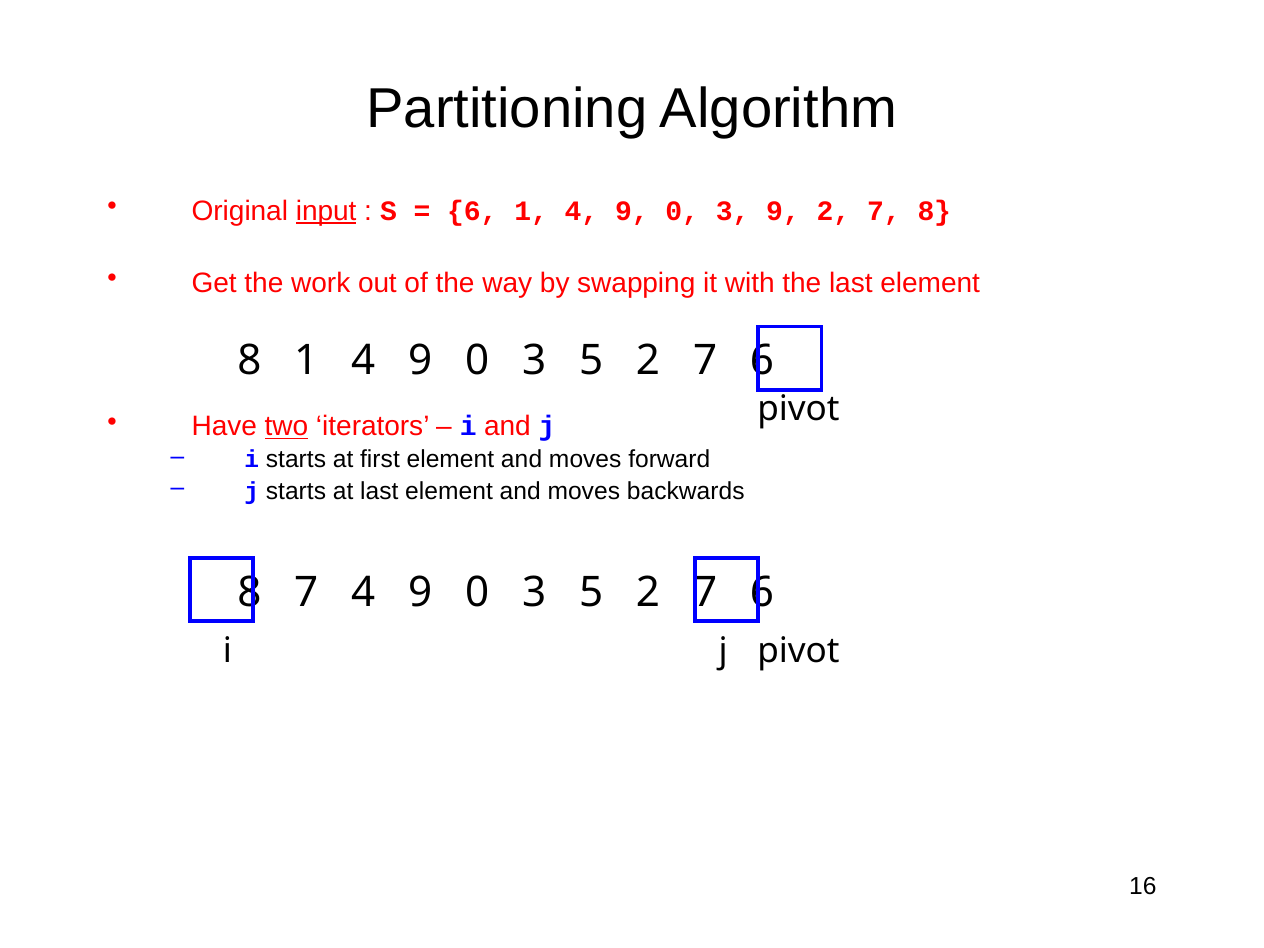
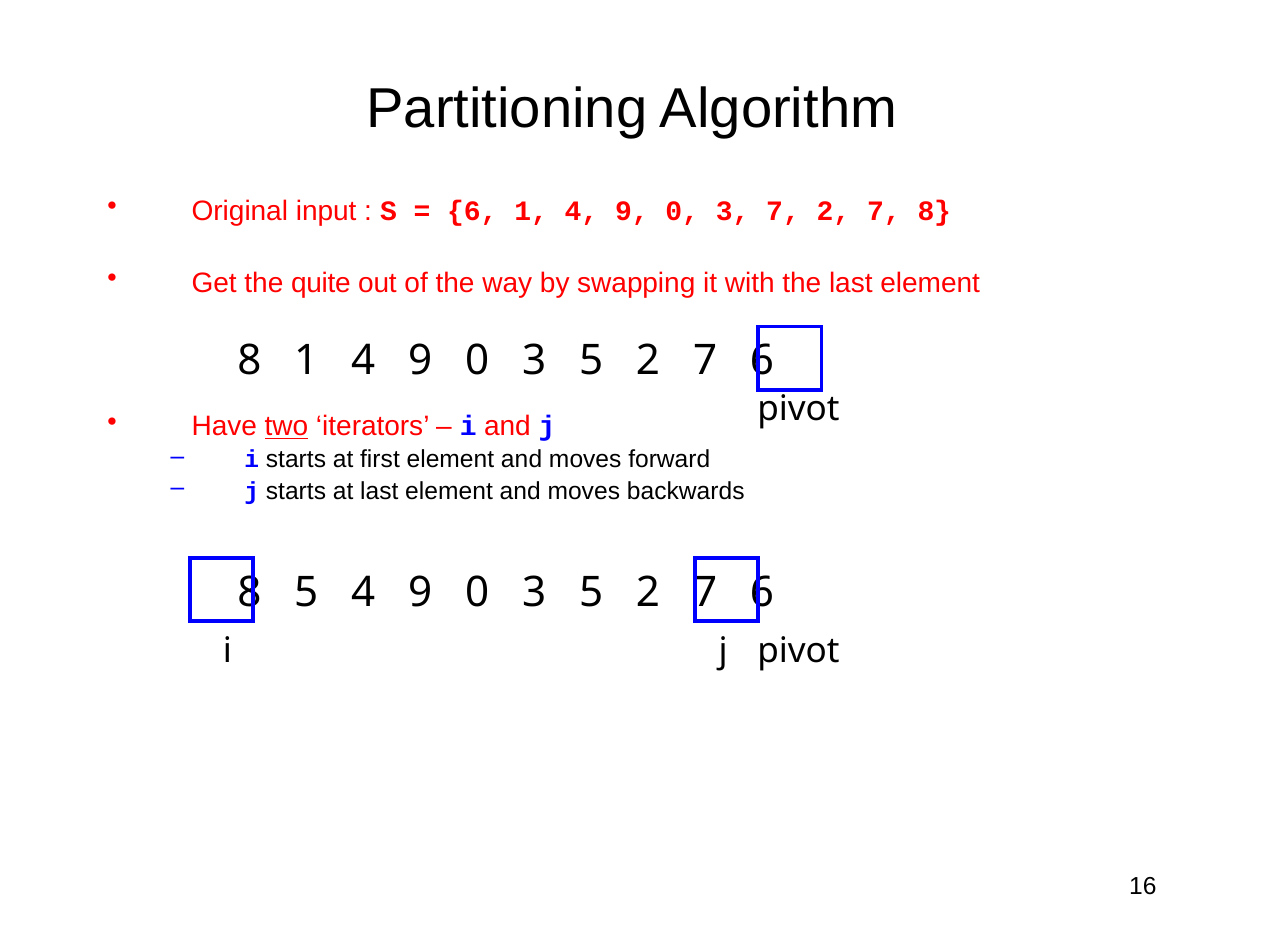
input underline: present -> none (326, 211)
3 9: 9 -> 7 (783, 211)
work: work -> quite (321, 283)
8 7: 7 -> 5 (306, 593)
